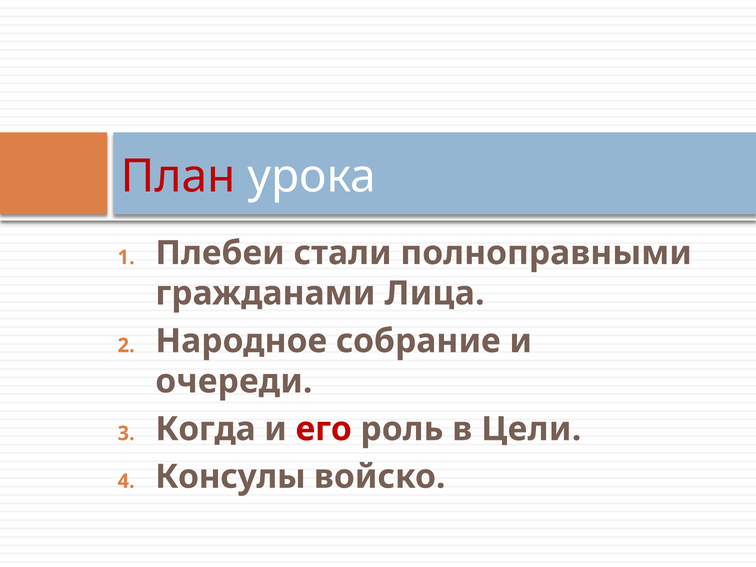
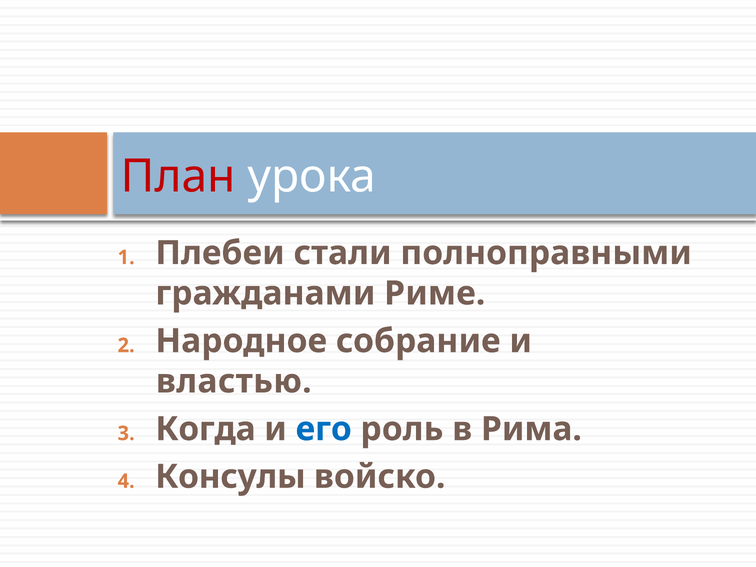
Лица: Лица -> Риме (435, 293)
очереди: очереди -> властью (234, 381)
его colour: red -> blue (324, 429)
Цели: Цели -> Рима (531, 429)
